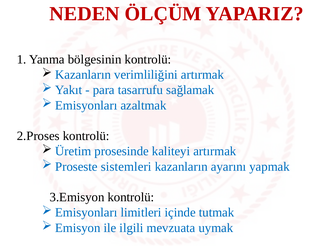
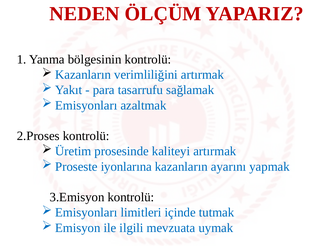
sistemleri: sistemleri -> iyonlarına (126, 167)
